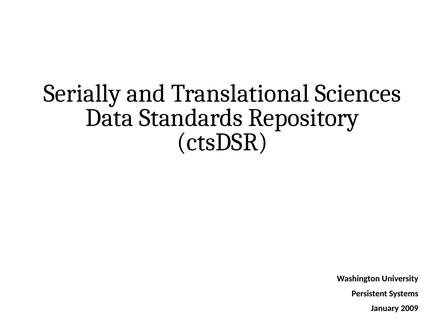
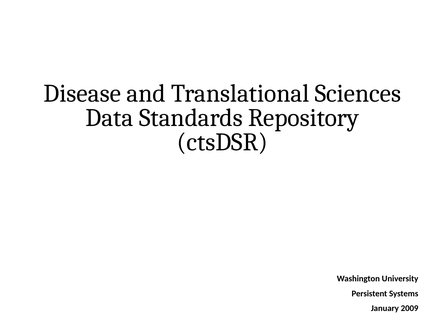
Serially: Serially -> Disease (82, 94)
